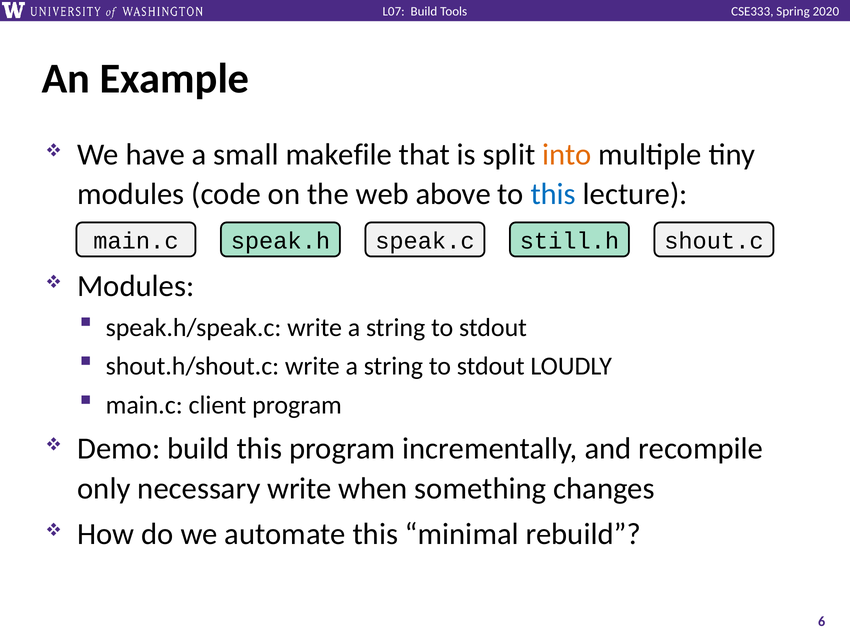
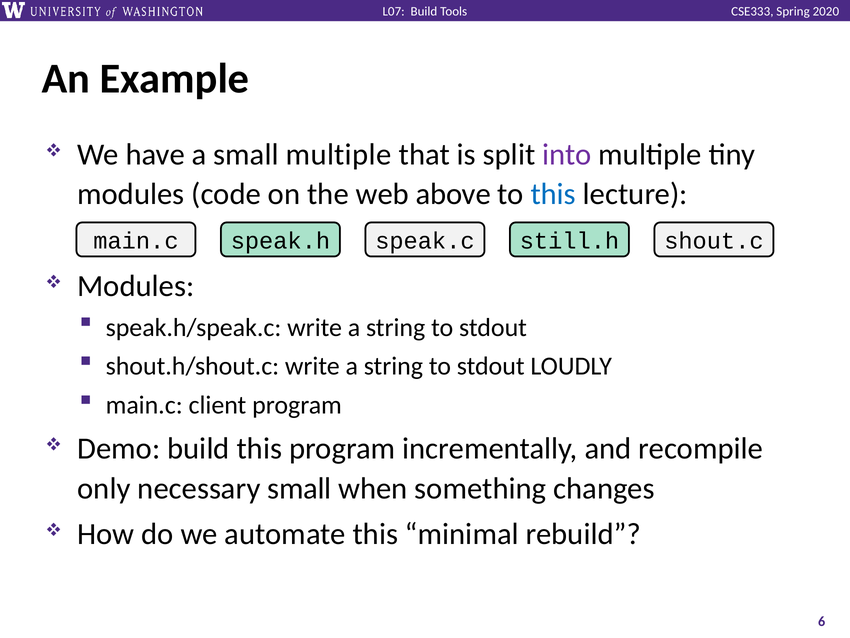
small makefile: makefile -> multiple (339, 154)
into colour: orange -> purple (567, 154)
necessary write: write -> small (299, 488)
